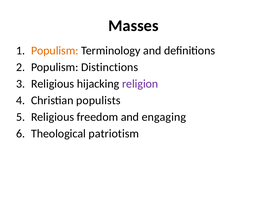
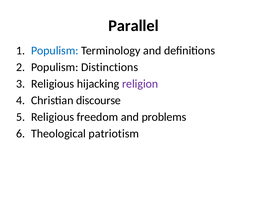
Masses: Masses -> Parallel (133, 26)
Populism colour: orange -> blue (55, 51)
populists: populists -> discourse (98, 101)
engaging: engaging -> problems (164, 117)
